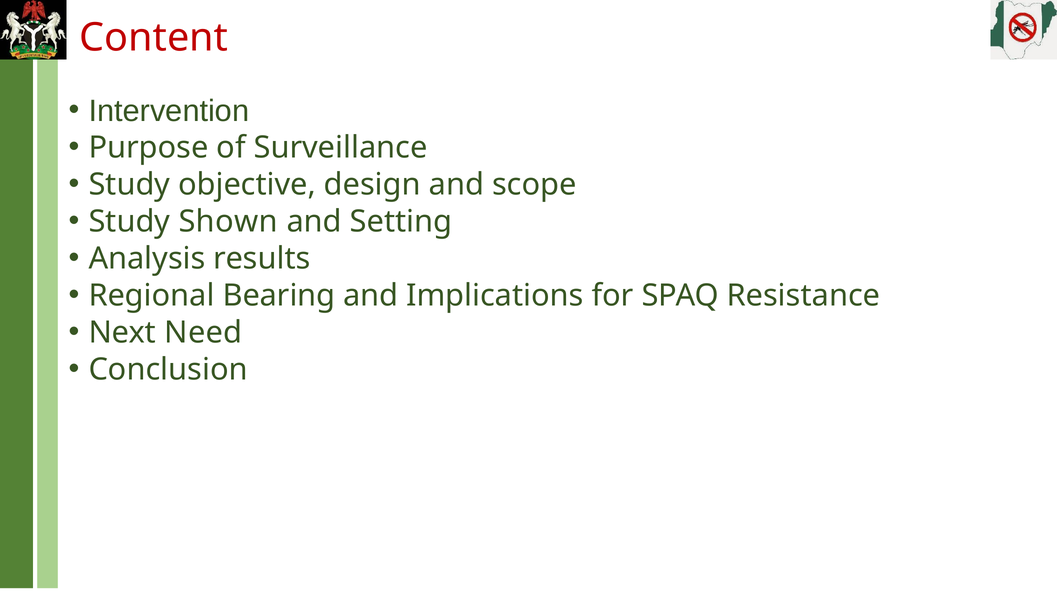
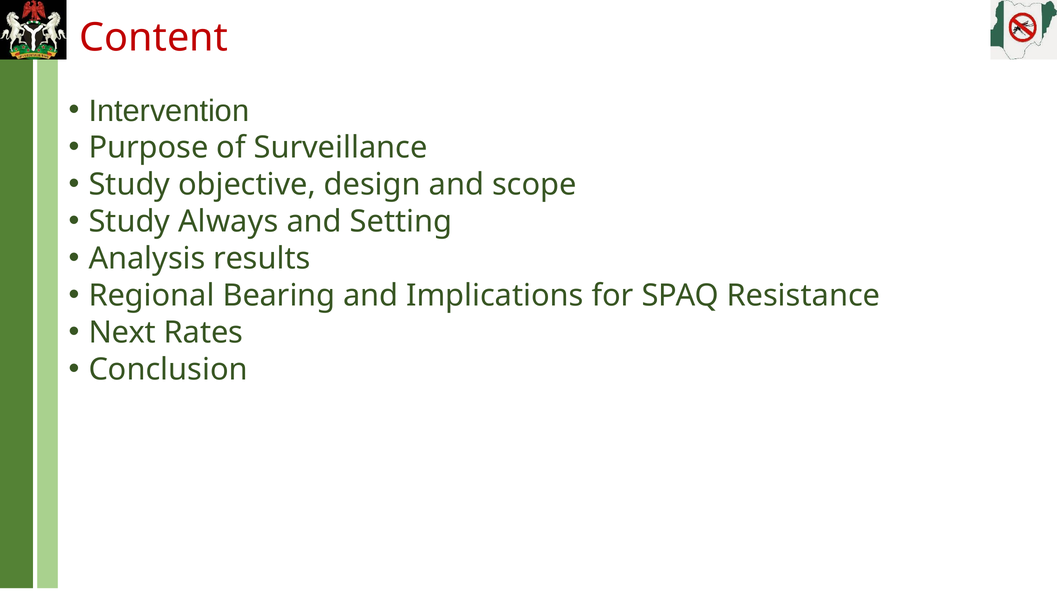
Shown: Shown -> Always (228, 222)
Need: Need -> Rates (204, 333)
